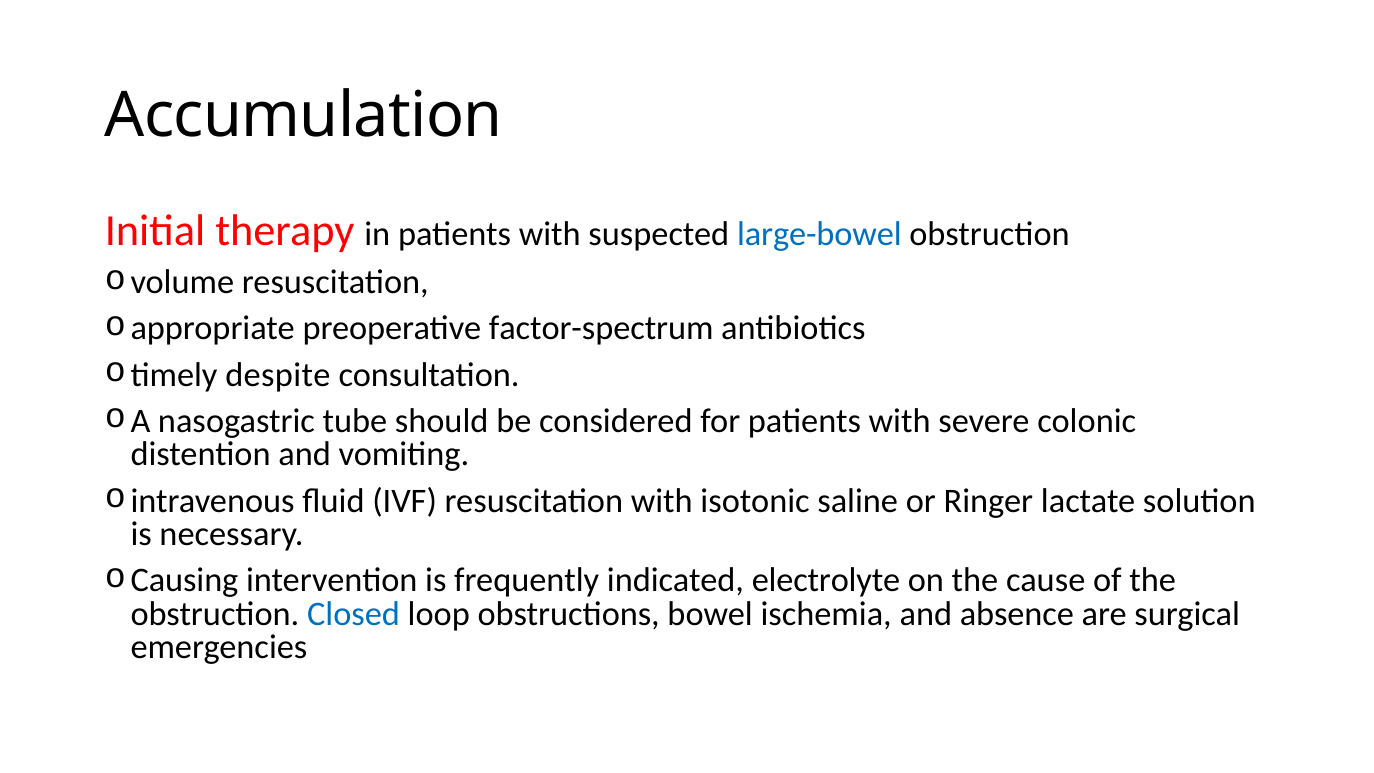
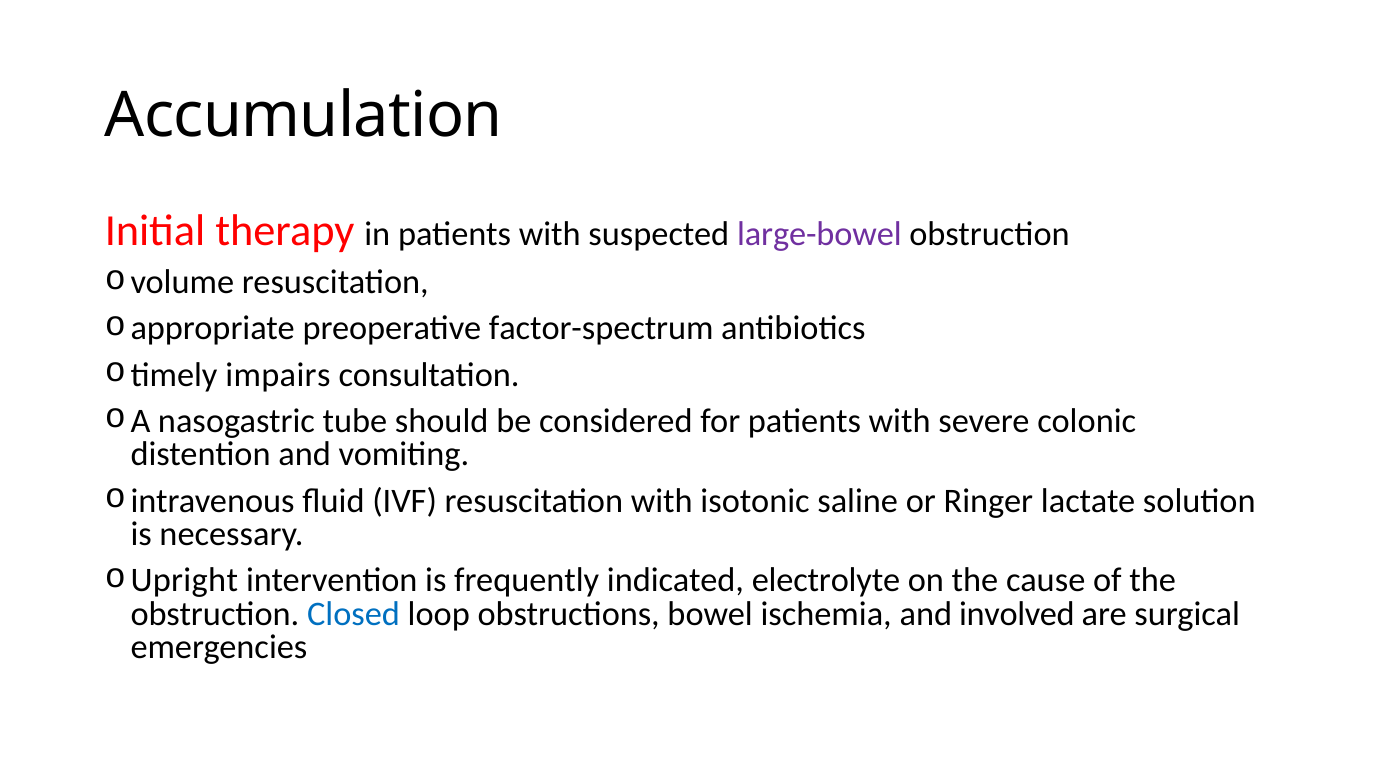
large-bowel colour: blue -> purple (819, 234)
despite: despite -> impairs (278, 375)
Causing: Causing -> Upright (184, 580)
absence: absence -> involved (1017, 614)
